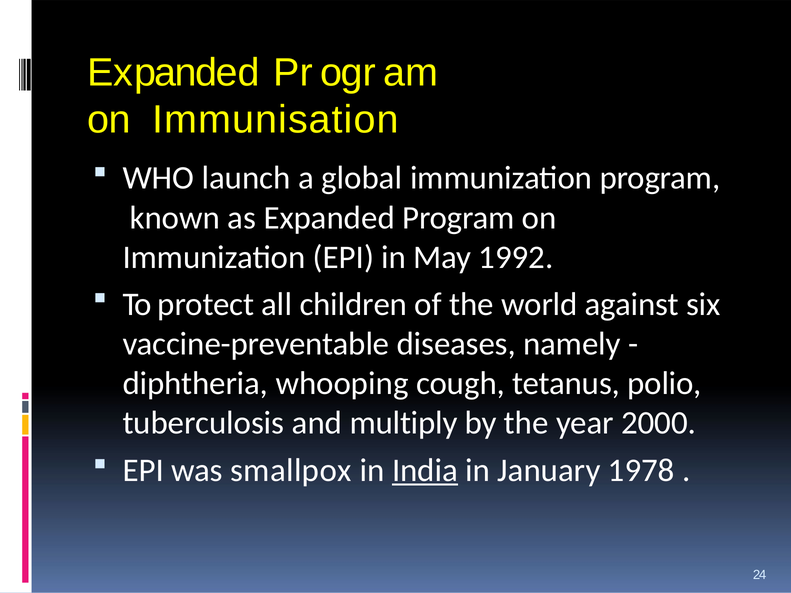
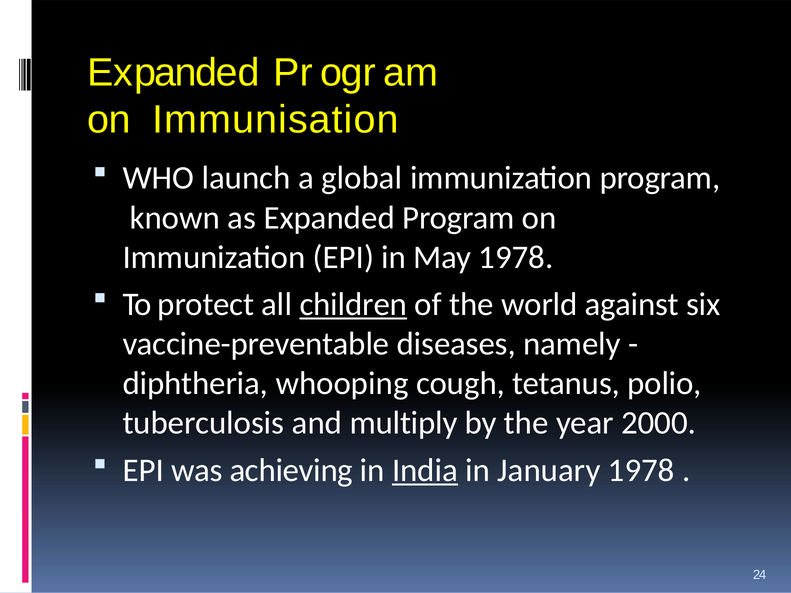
May 1992: 1992 -> 1978 (516, 257)
children underline: none -> present (353, 305)
smallpox: smallpox -> achieving (291, 471)
